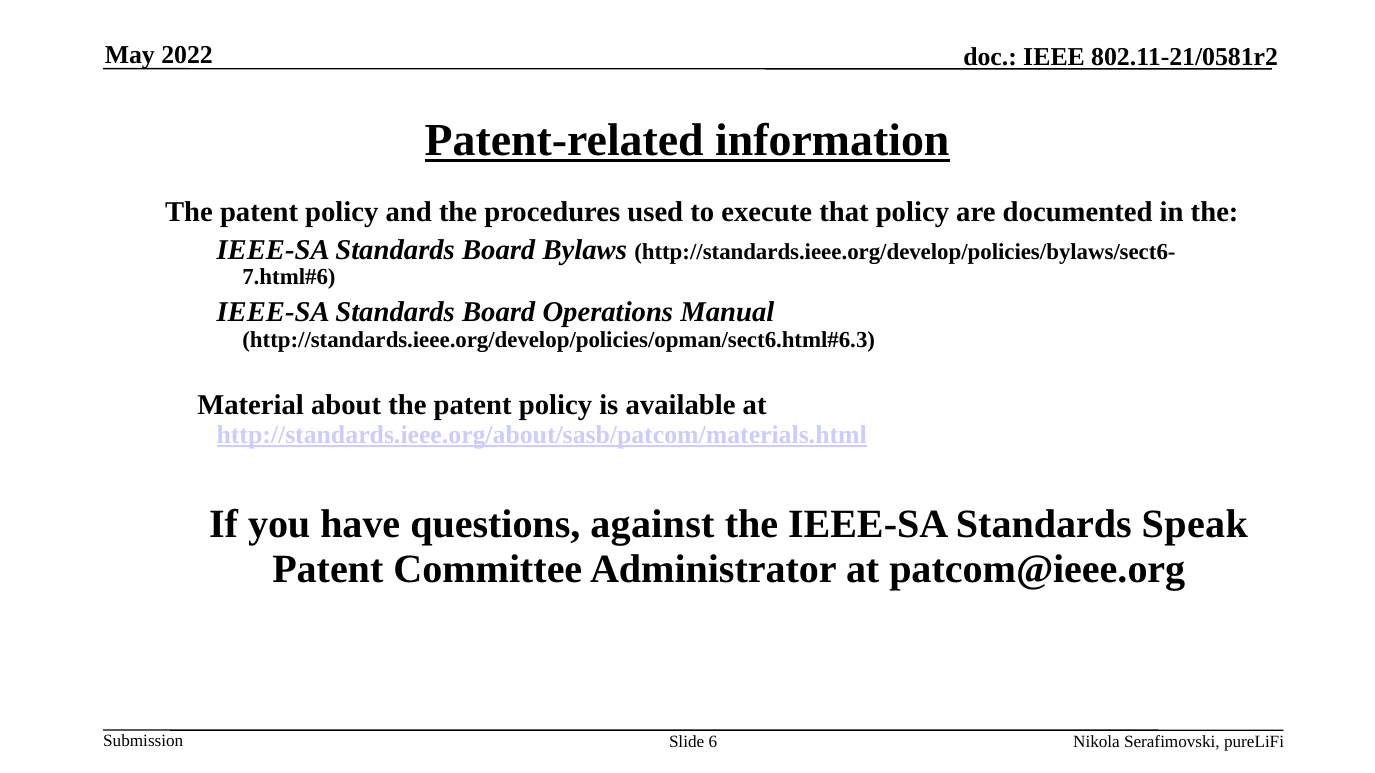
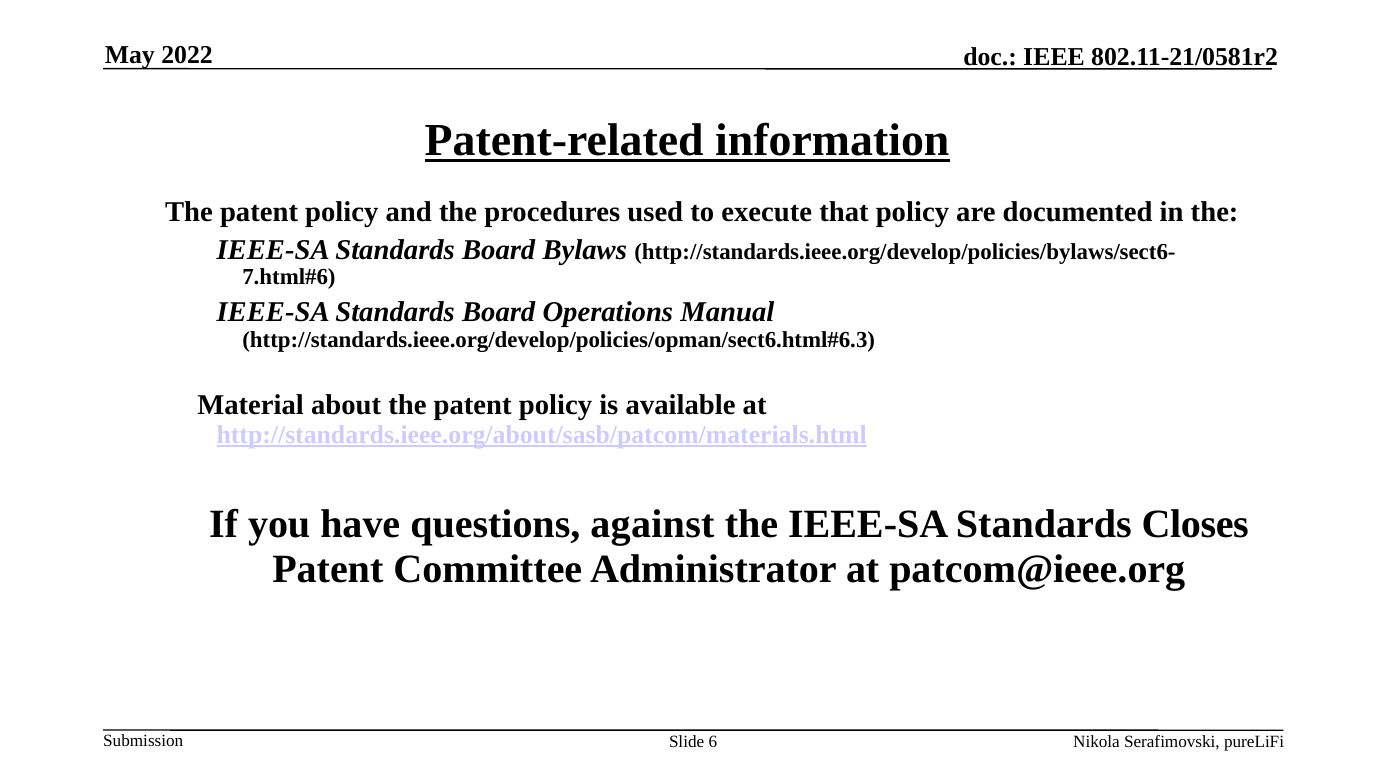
Speak: Speak -> Closes (1195, 525)
